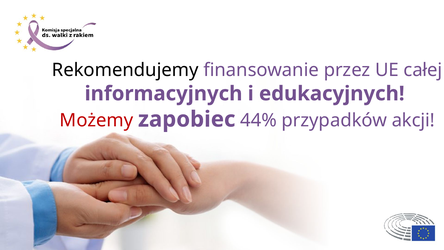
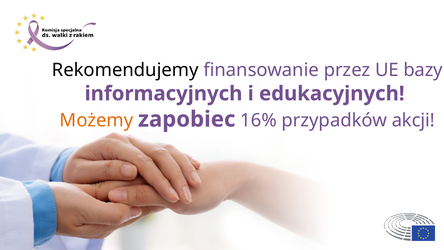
całej: całej -> bazy (423, 70)
Możemy colour: red -> orange (96, 120)
44%: 44% -> 16% (259, 120)
